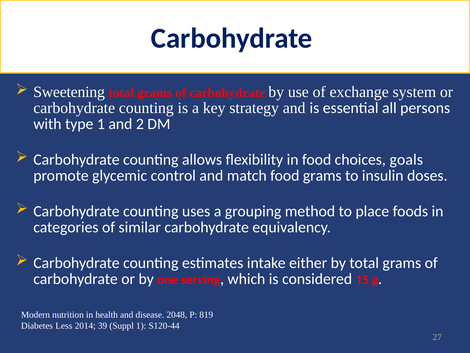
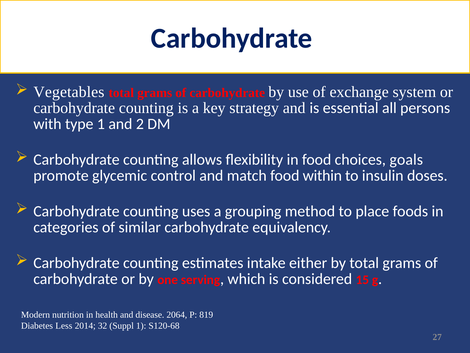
Sweetening: Sweetening -> Vegetables (69, 92)
food grams: grams -> within (322, 175)
2048: 2048 -> 2064 (177, 314)
39: 39 -> 32 (103, 325)
S120-44: S120-44 -> S120-68 (164, 325)
